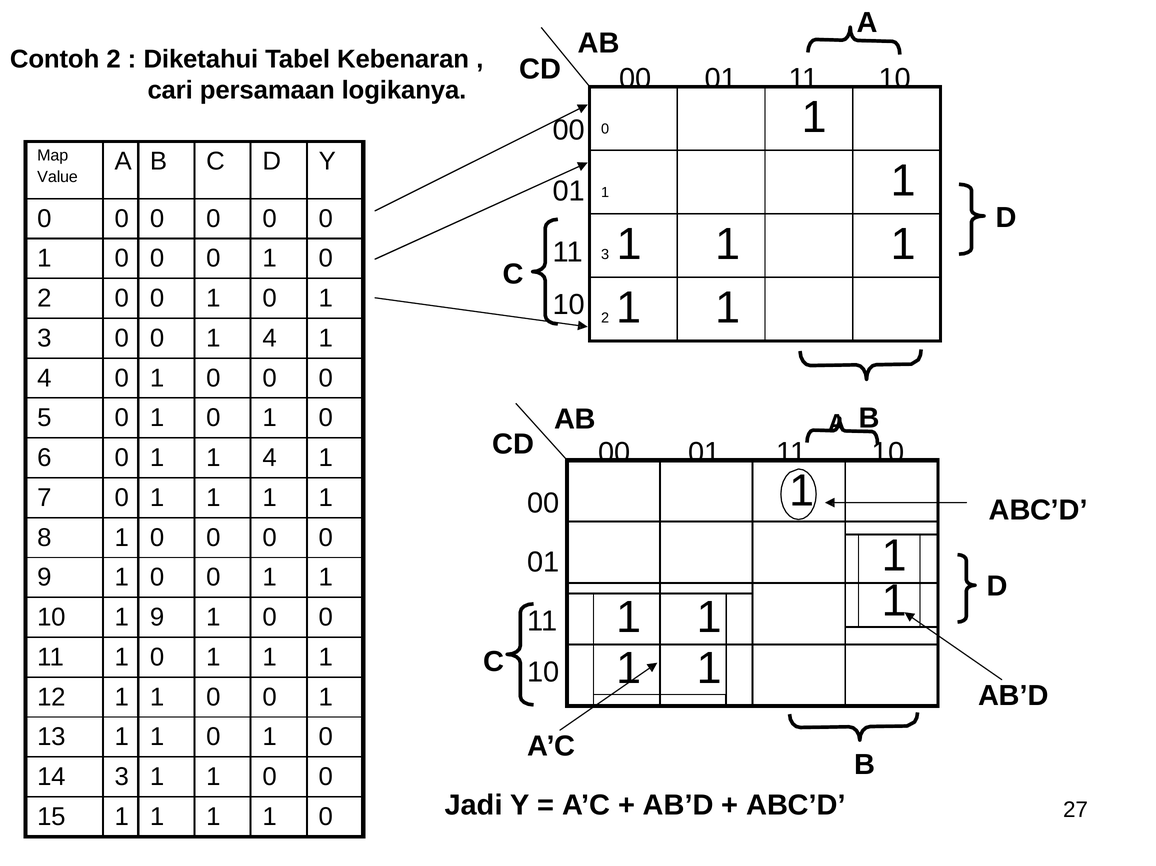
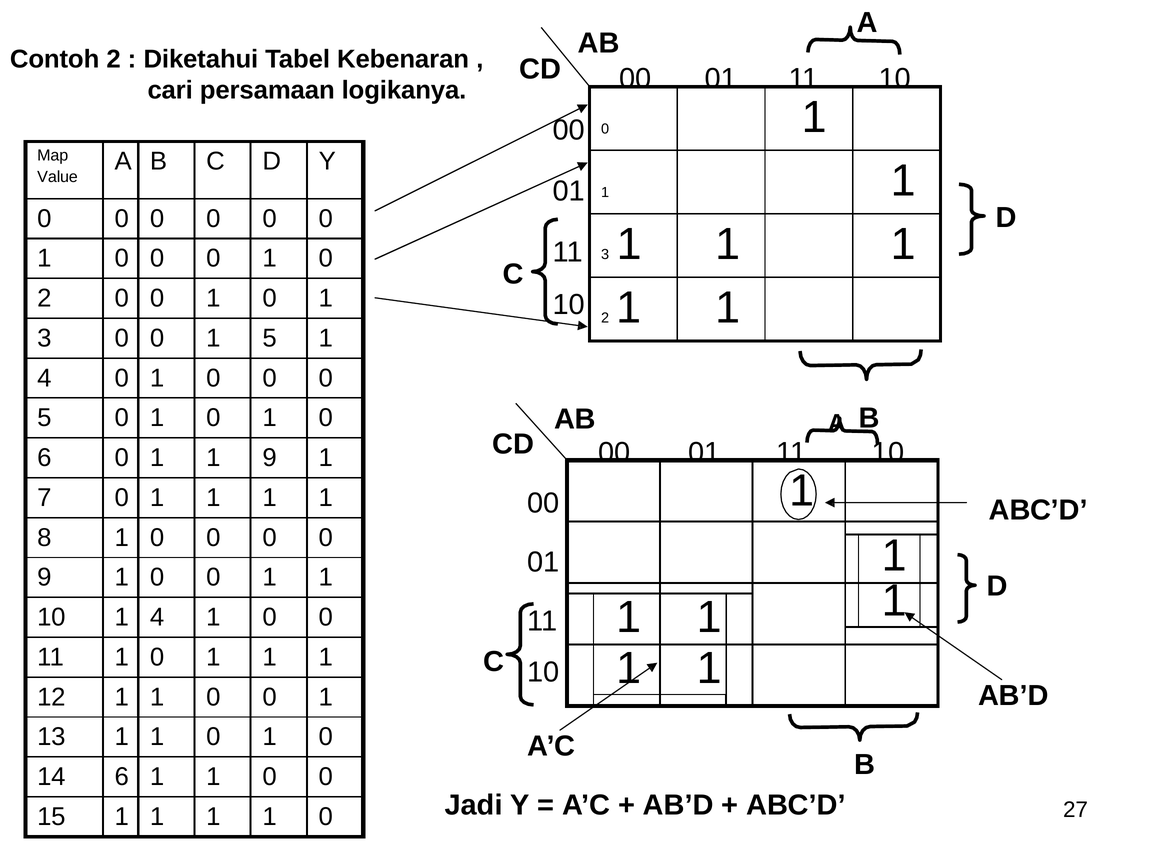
0 1 4: 4 -> 5 (270, 338)
1 1 4: 4 -> 9 (270, 458)
10 1 9: 9 -> 4 (157, 617)
14 3: 3 -> 6 (122, 777)
